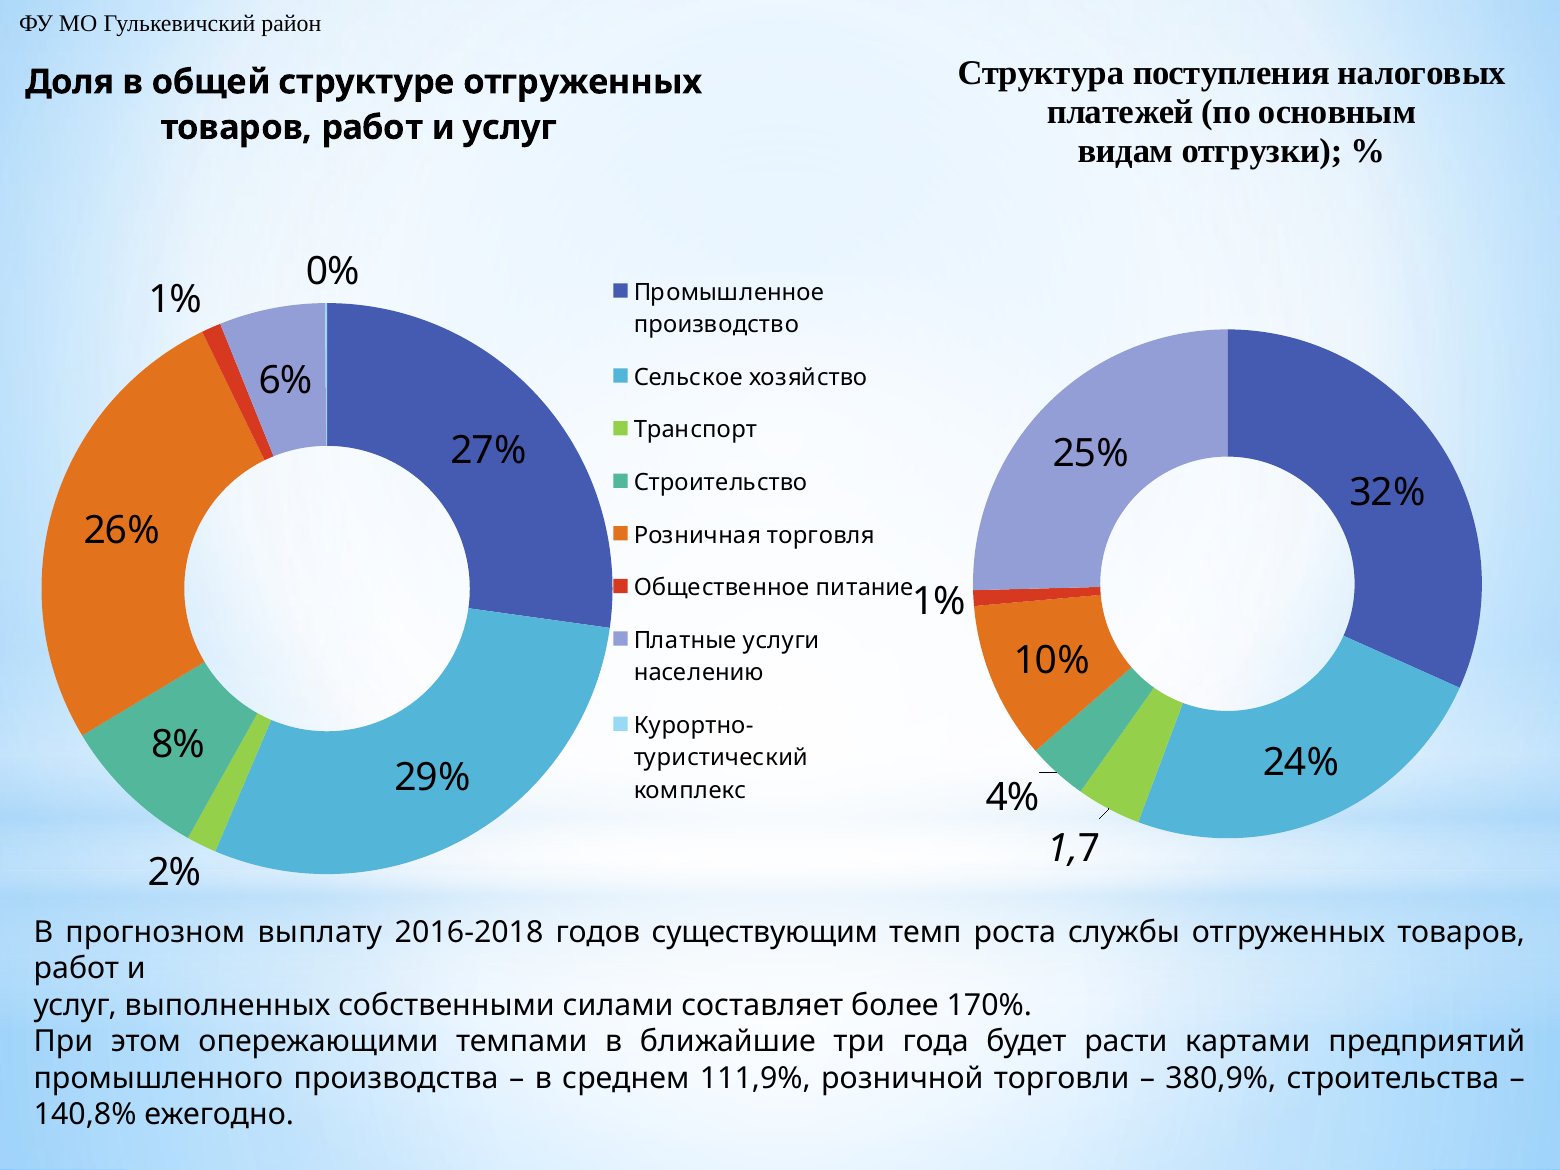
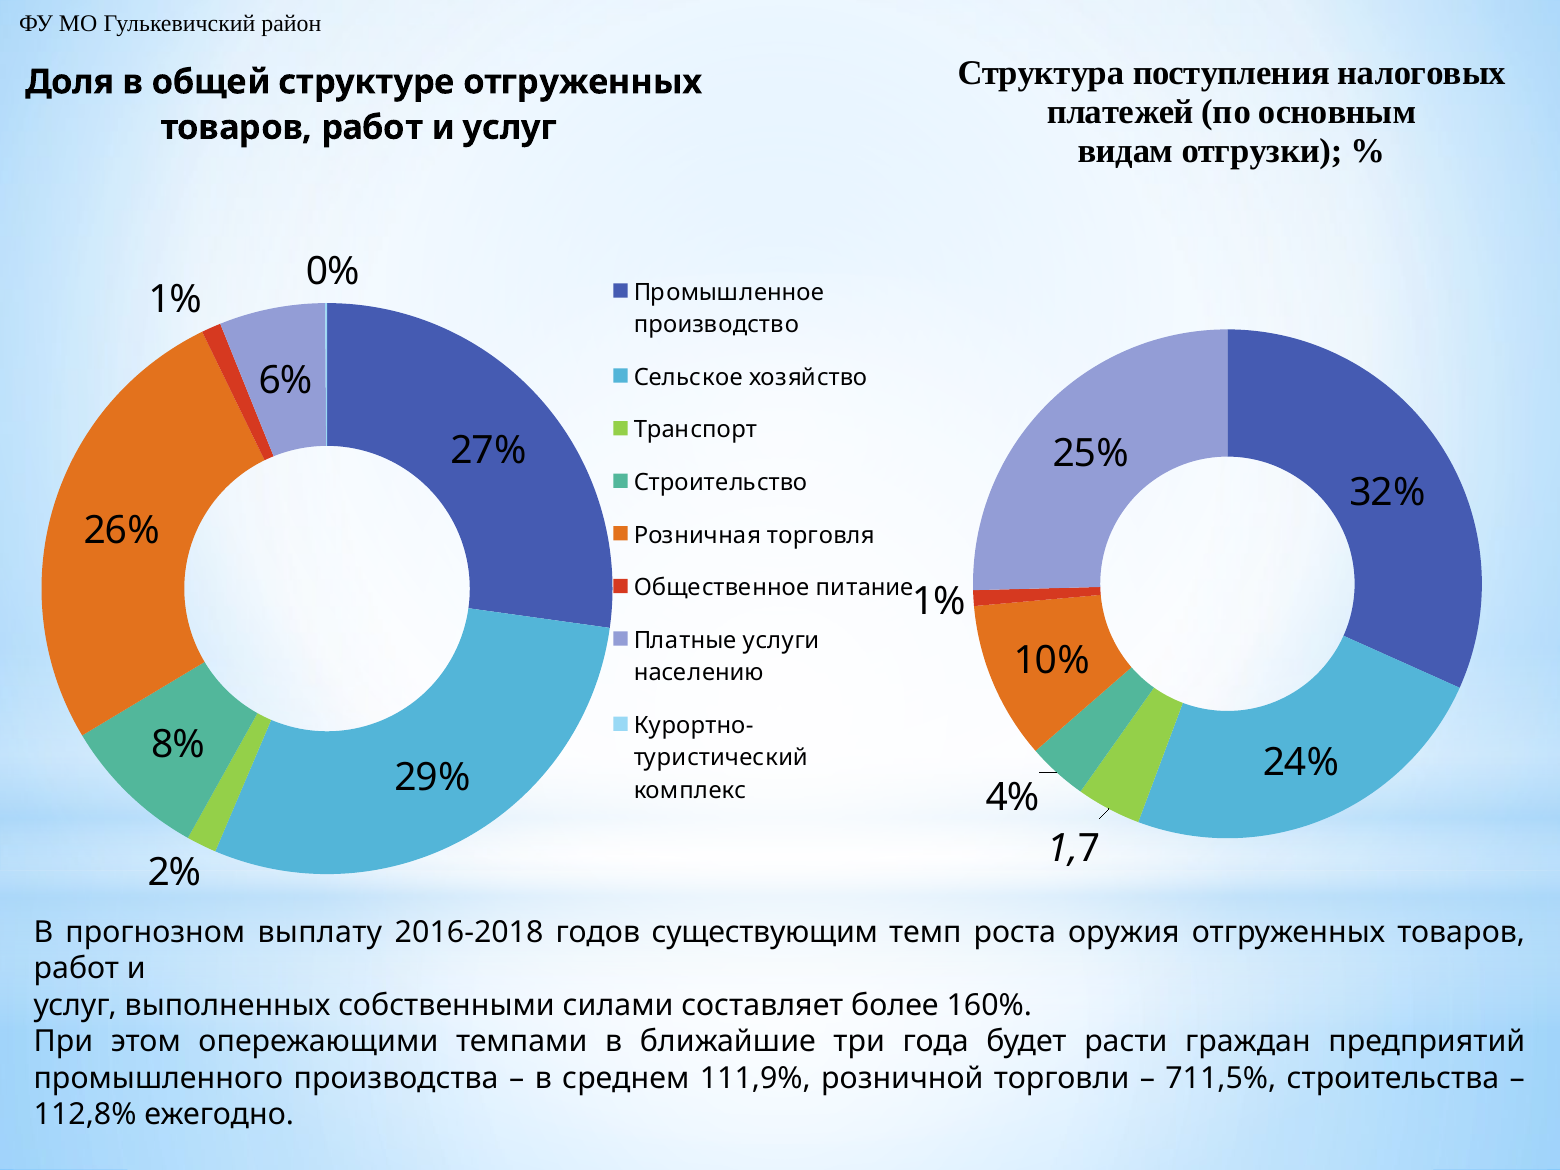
службы: службы -> оружия (1124, 932)
170%: 170% -> 160% (989, 1005)
картами: картами -> граждан (1248, 1042)
380,9%: 380,9% -> 711,5% (1221, 1078)
140,8%: 140,8% -> 112,8% (85, 1114)
